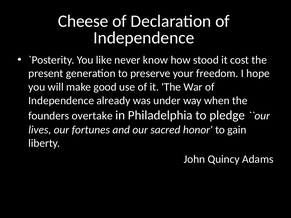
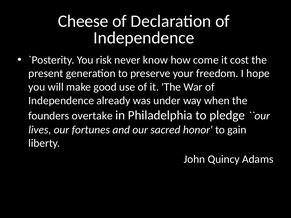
like: like -> risk (104, 60)
stood: stood -> come (206, 60)
